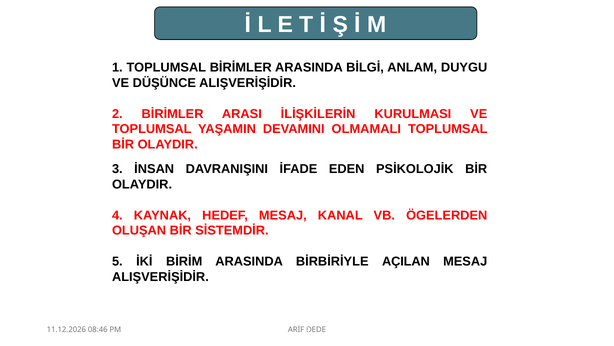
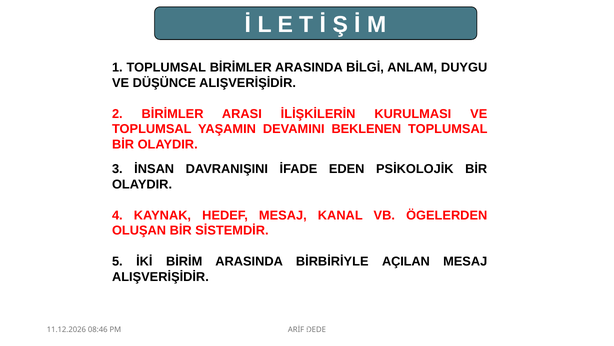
OLMAMALI: OLMAMALI -> BEKLENEN (366, 129)
